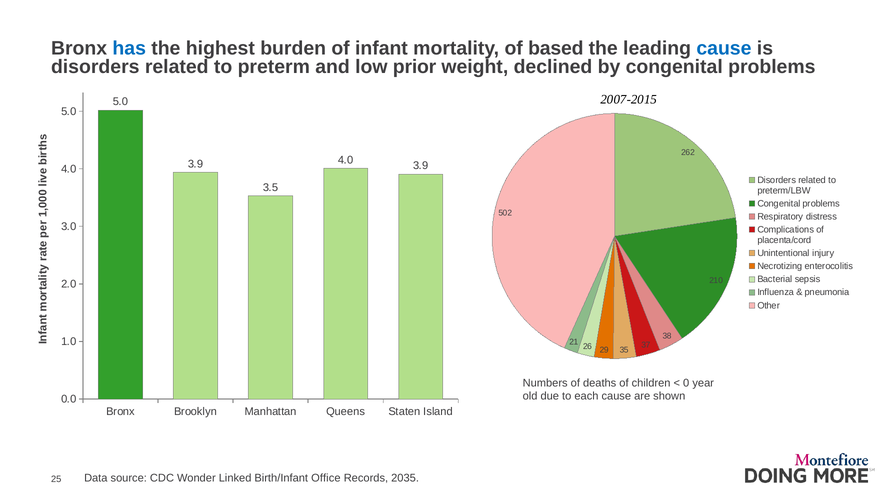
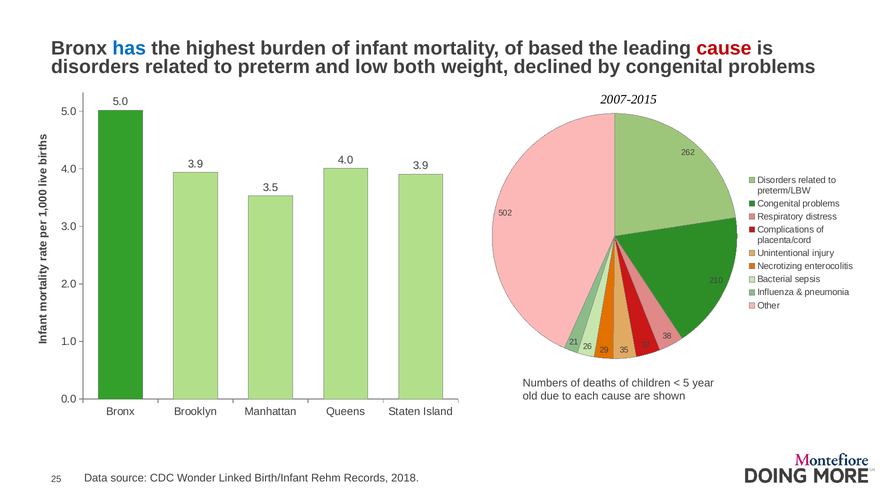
cause colour: blue -> red (724, 48)
prior: prior -> both (414, 67)
0: 0 -> 5 (686, 383)
Office: Office -> Rehm (326, 478)
2035: 2035 -> 2018 (405, 478)
